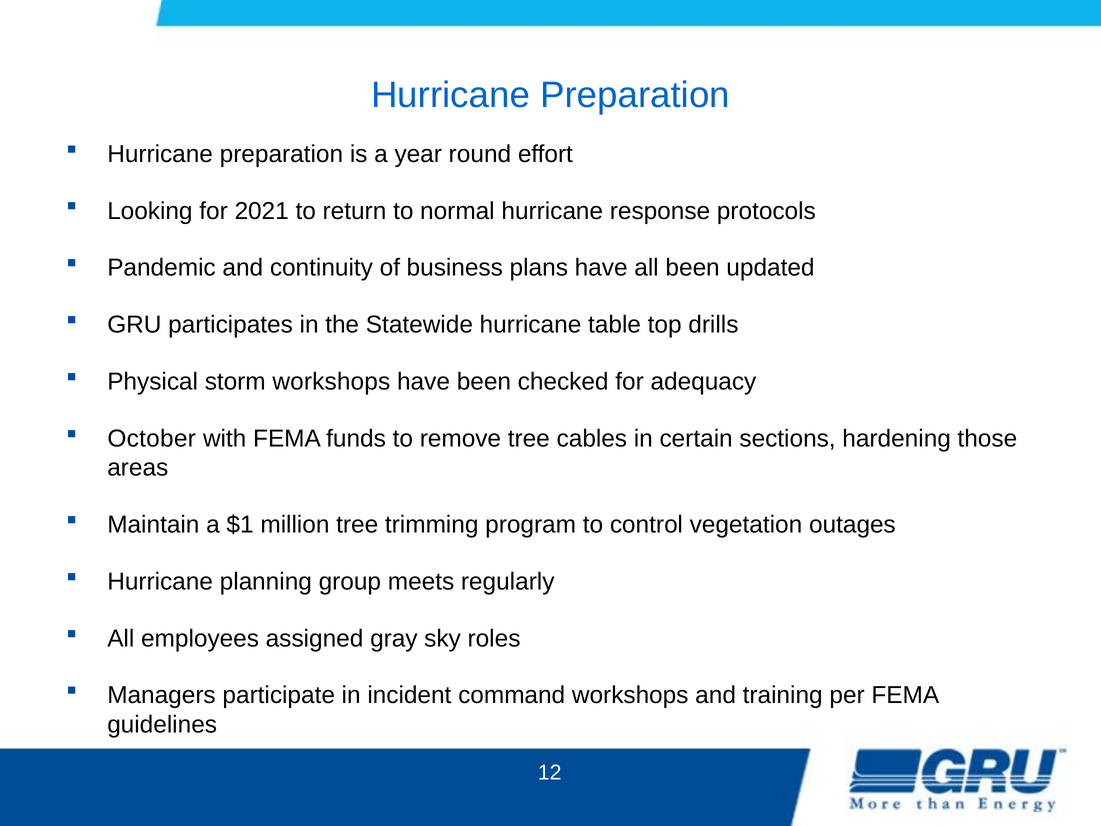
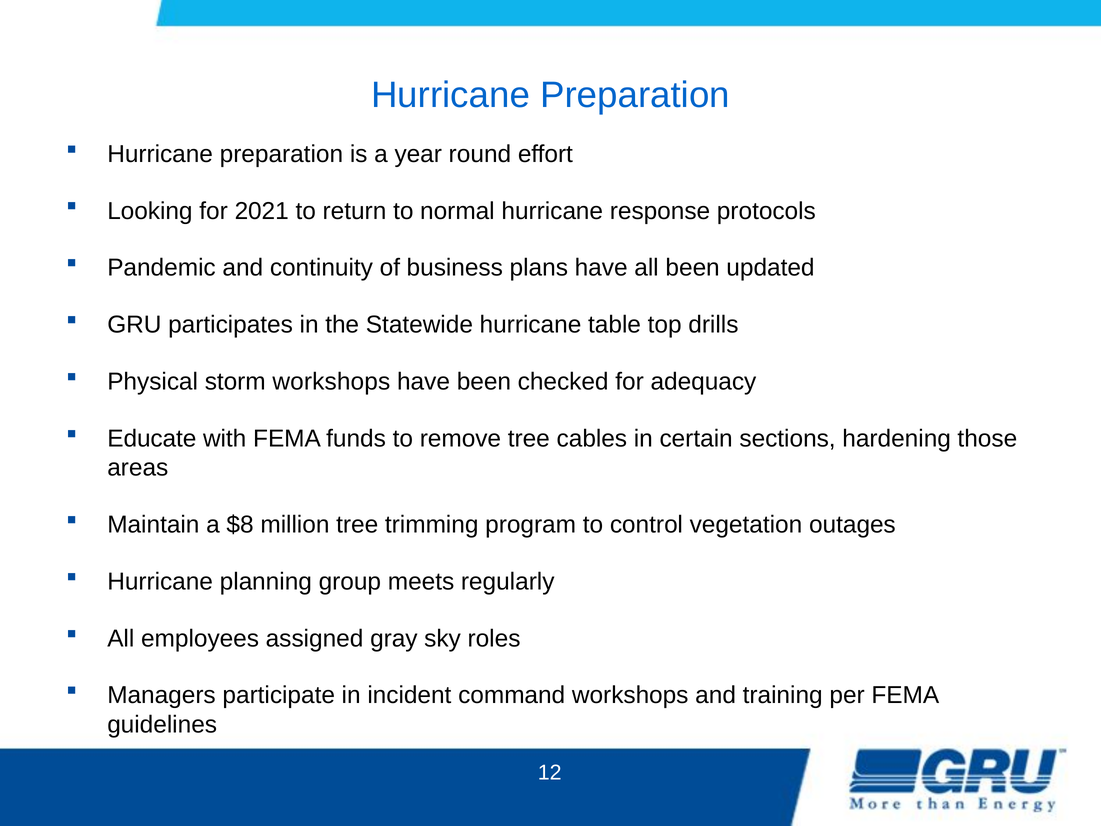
October: October -> Educate (152, 438)
$1: $1 -> $8 (240, 525)
